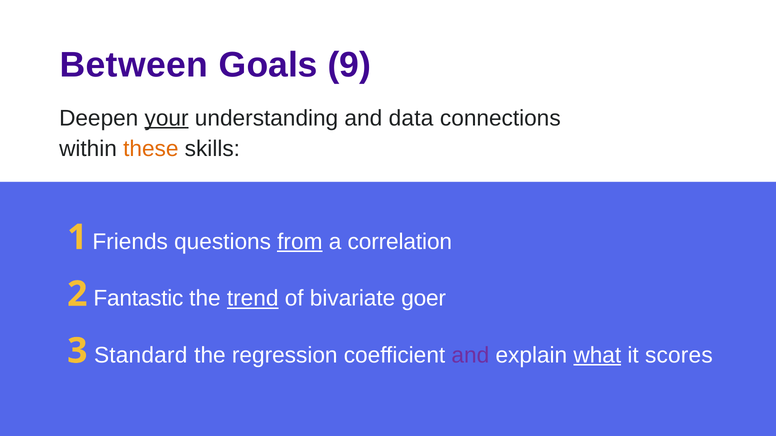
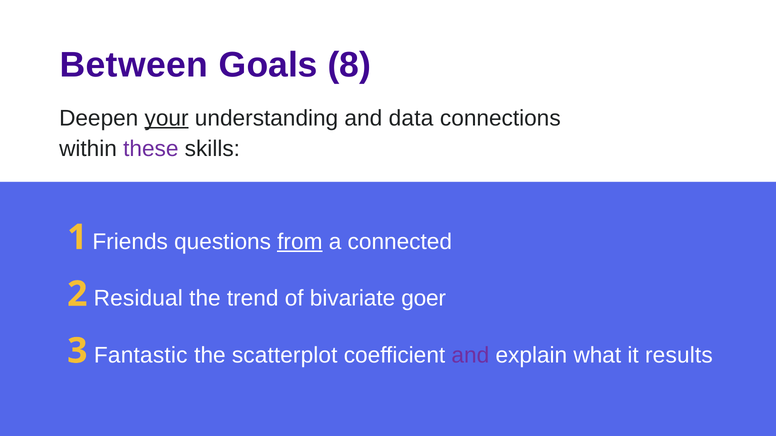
9: 9 -> 8 (349, 65)
these colour: orange -> purple (151, 149)
correlation: correlation -> connected (400, 242)
Fantastic: Fantastic -> Residual (138, 299)
trend underline: present -> none (253, 299)
Standard: Standard -> Fantastic (141, 356)
regression: regression -> scatterplot (285, 356)
what underline: present -> none (597, 356)
scores: scores -> results (679, 356)
